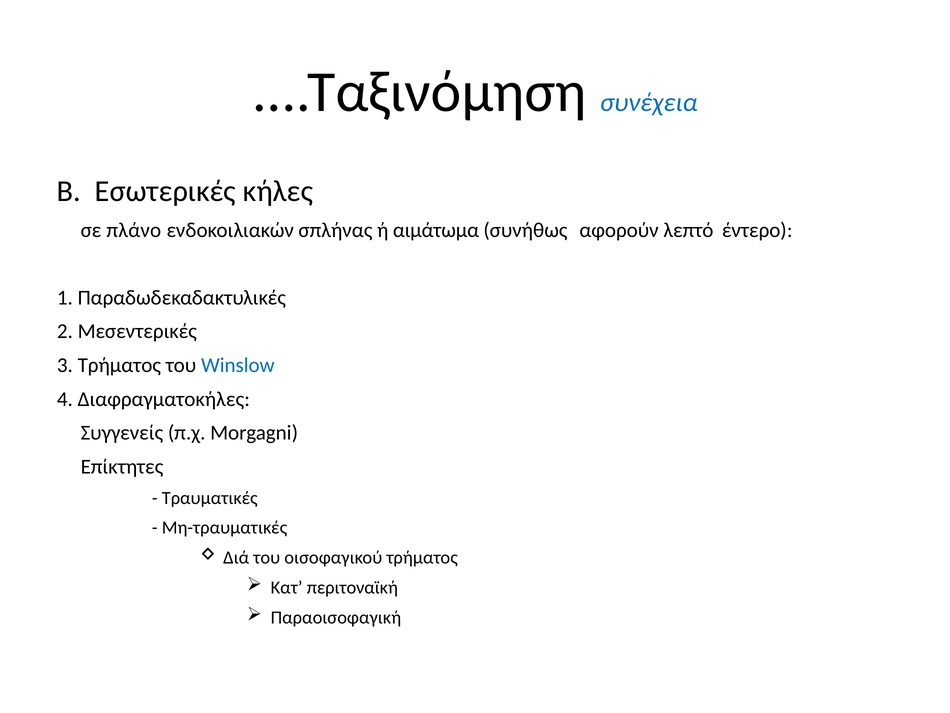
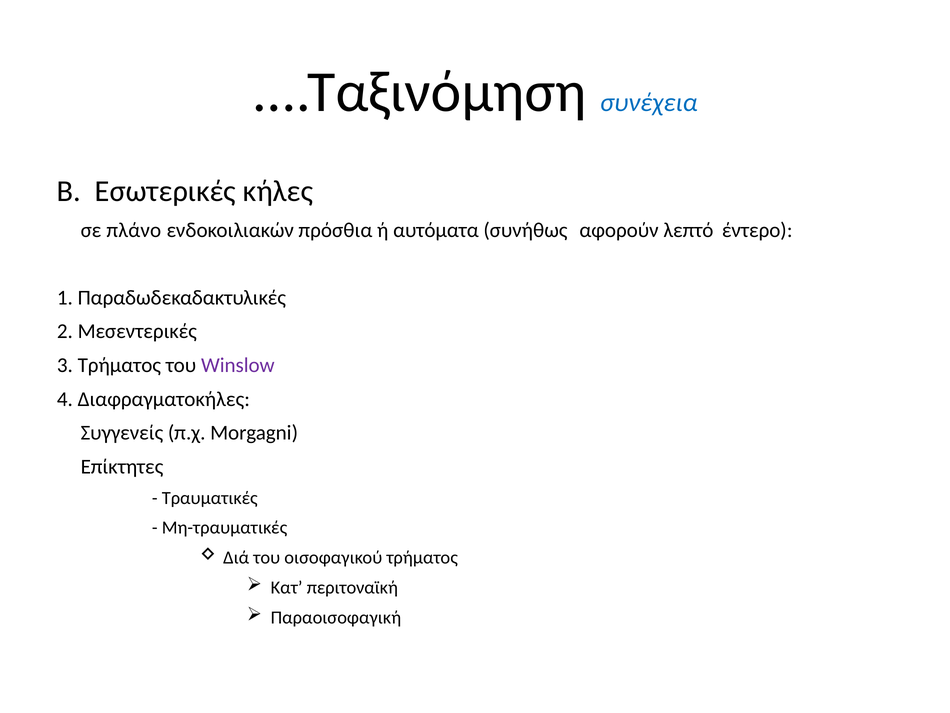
σπλήνας: σπλήνας -> πρόσθια (335, 230)
αιμάτωμα: αιμάτωμα -> αυτόματα (436, 230)
Winslow colour: blue -> purple (238, 365)
